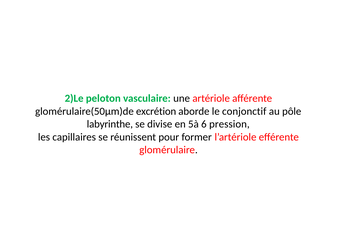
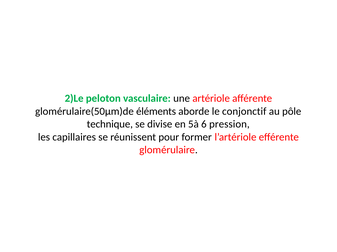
excrétion: excrétion -> éléments (156, 112)
labyrinthe: labyrinthe -> technique (110, 124)
